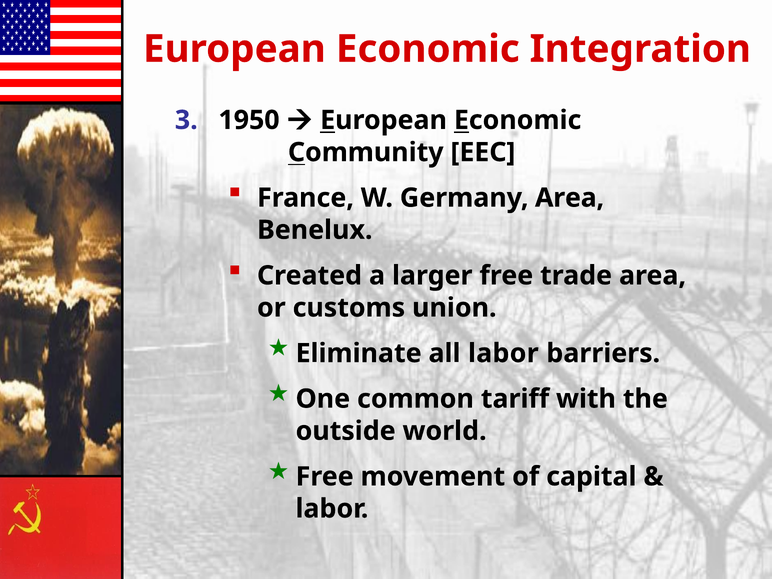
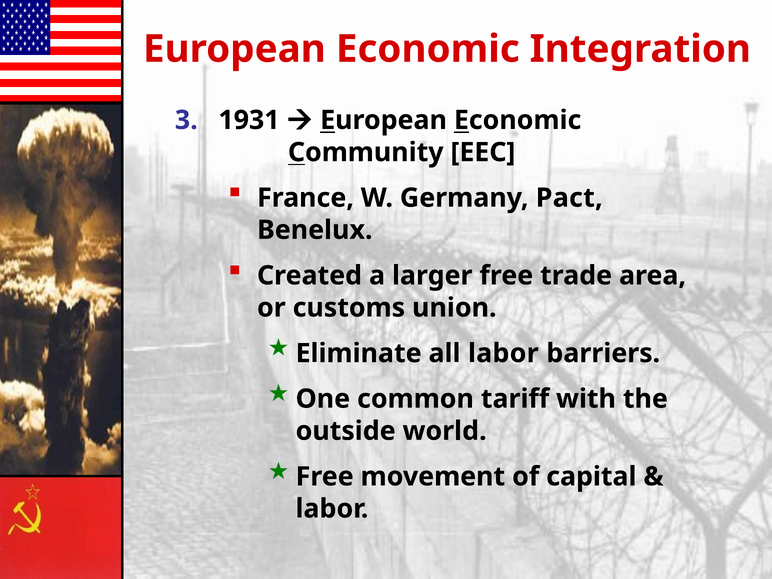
1950: 1950 -> 1931 (249, 120)
Germany Area: Area -> Pact (569, 198)
